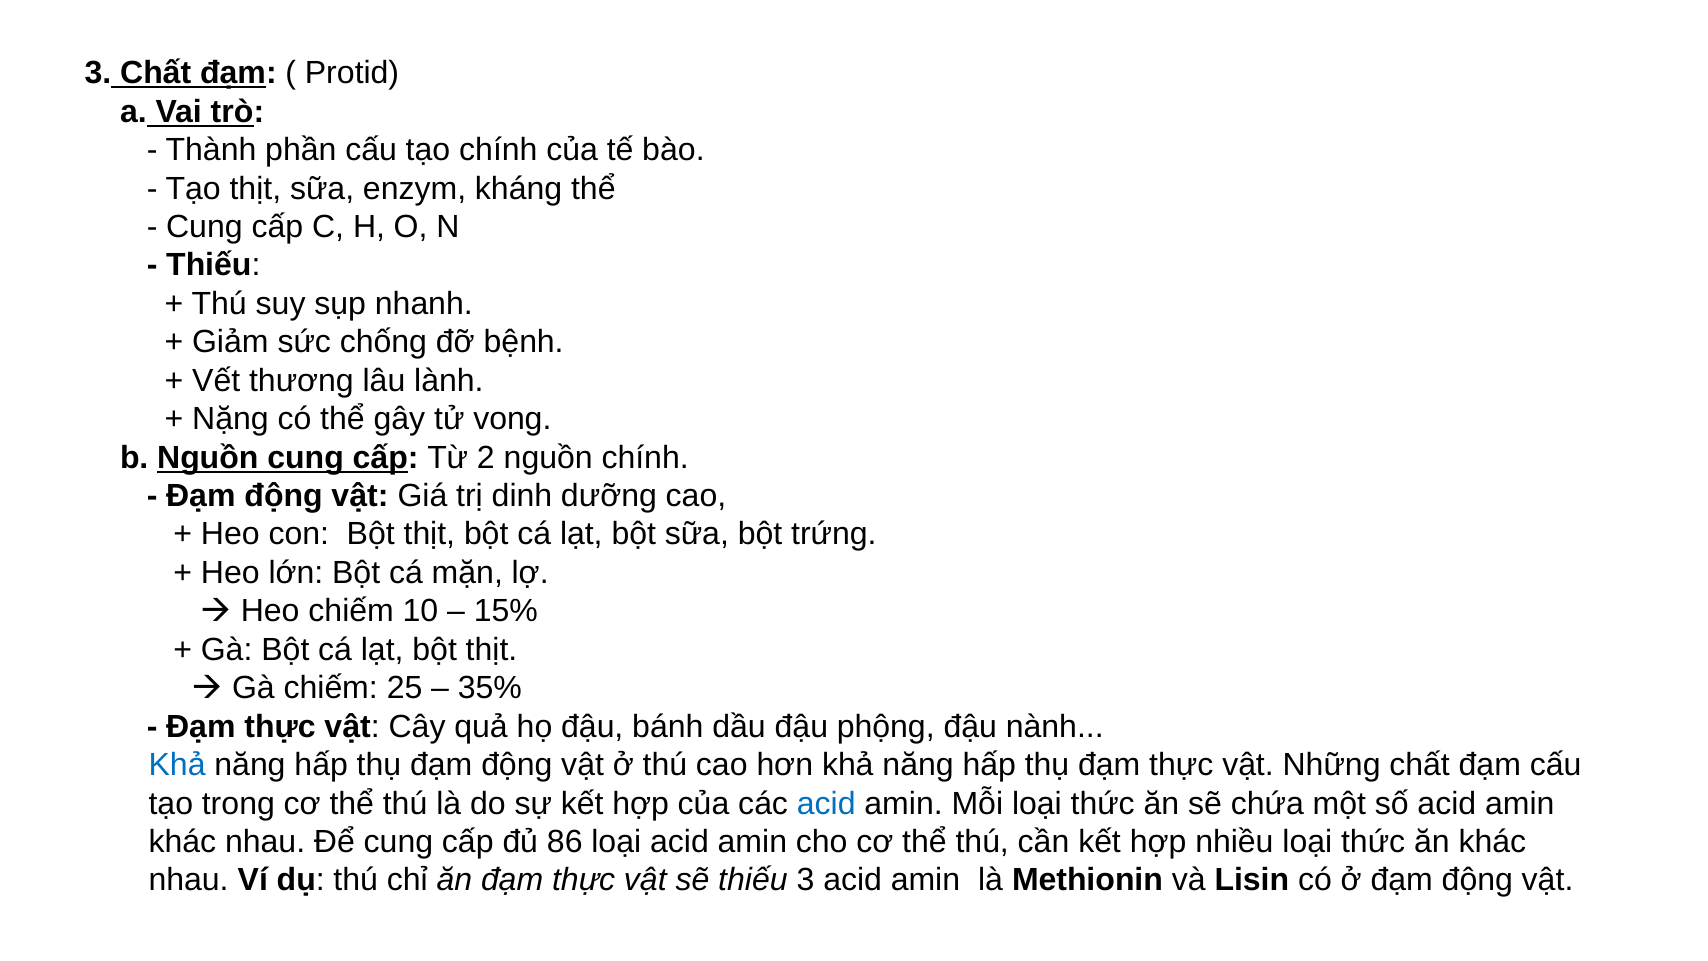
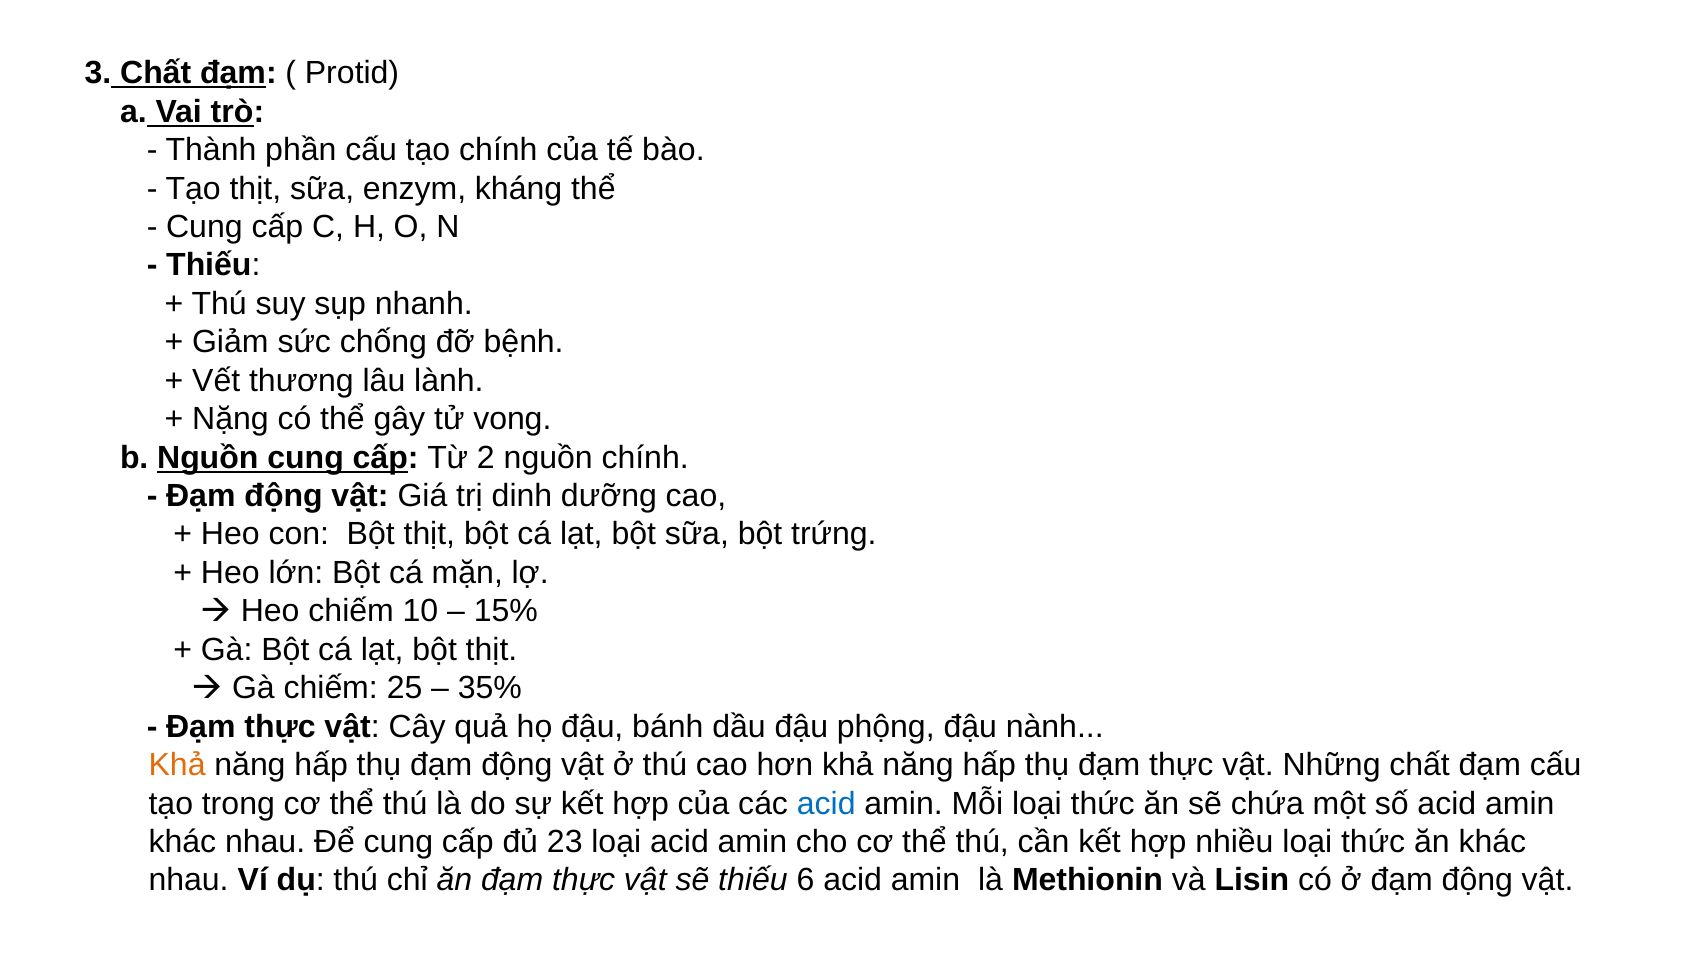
Khả colour: blue -> orange (177, 765)
86: 86 -> 23 (565, 842)
thiếu 3: 3 -> 6 (806, 880)
